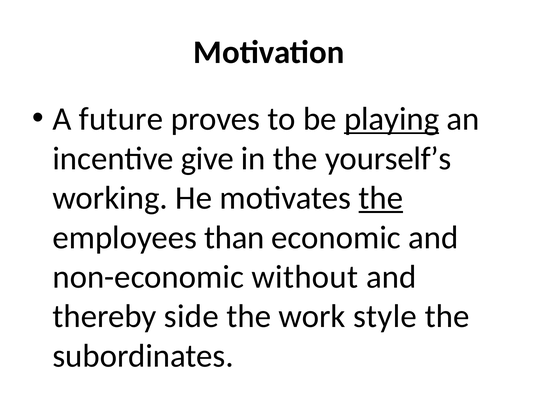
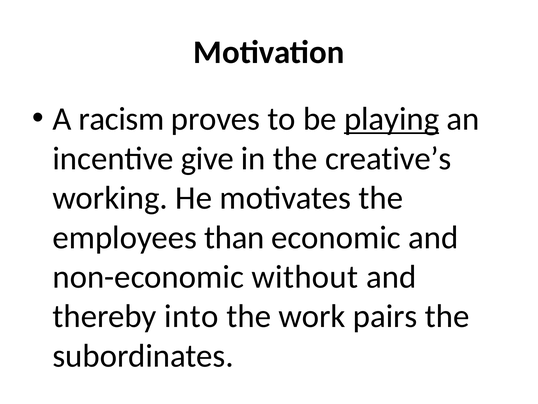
future: future -> racism (121, 119)
yourself’s: yourself’s -> creative’s (388, 158)
the underline: present -> none (381, 198)
side: side -> into (191, 316)
style: style -> pairs (385, 316)
